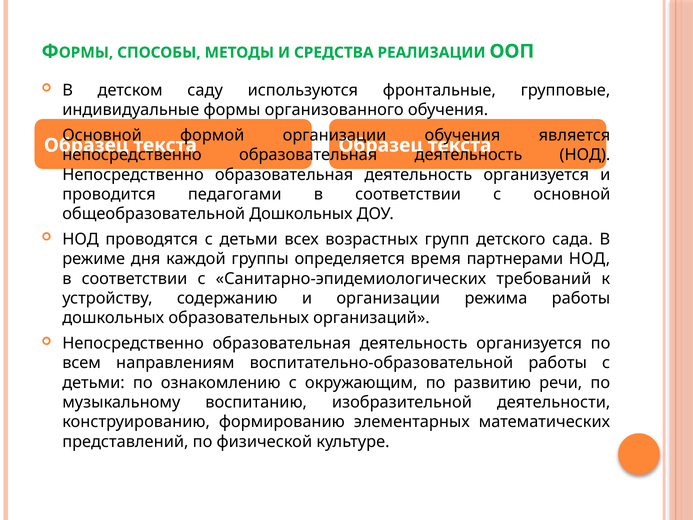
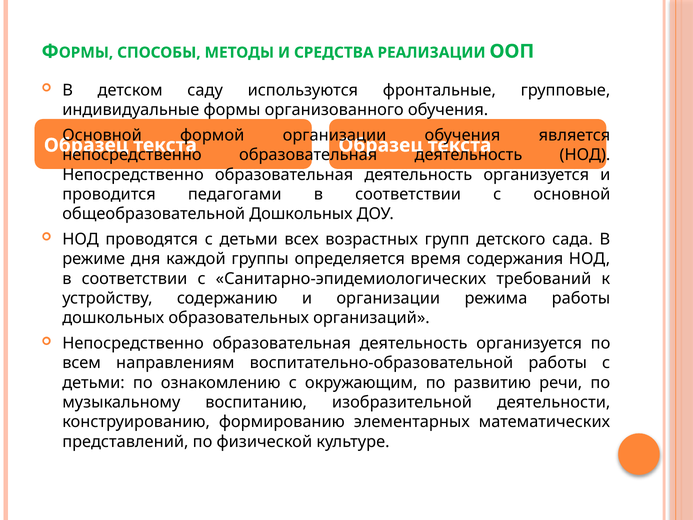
партнерами: партнерами -> содержания (515, 259)
